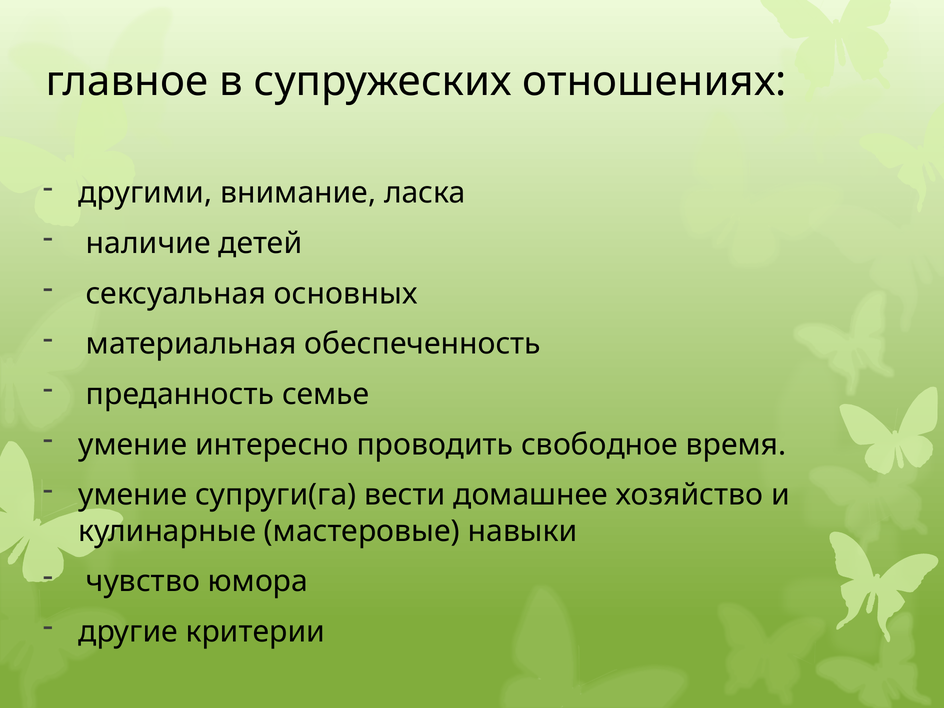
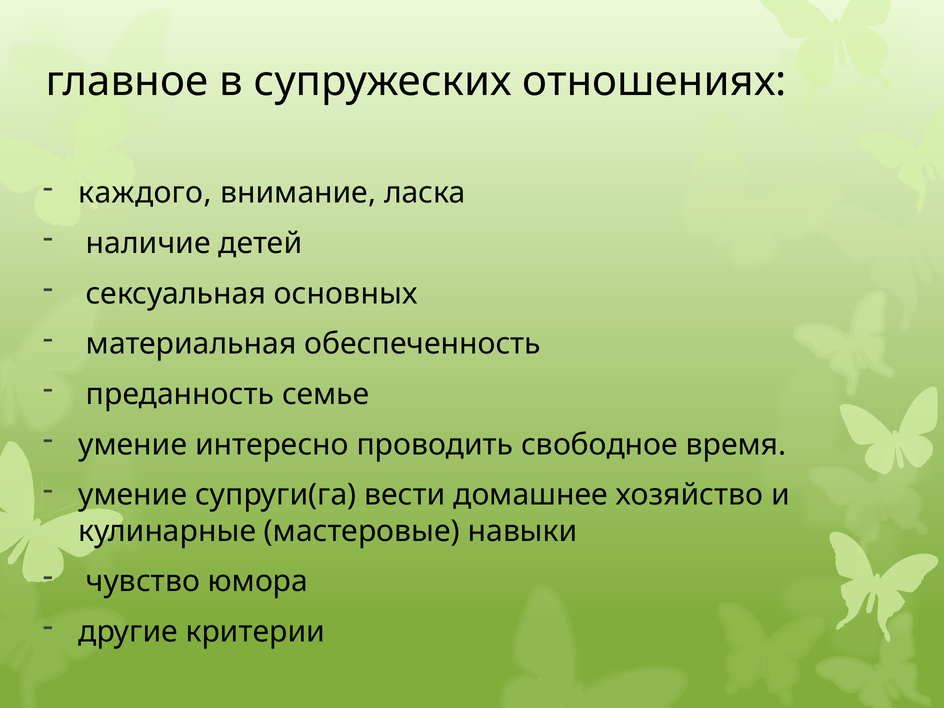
другими: другими -> каждого (145, 193)
